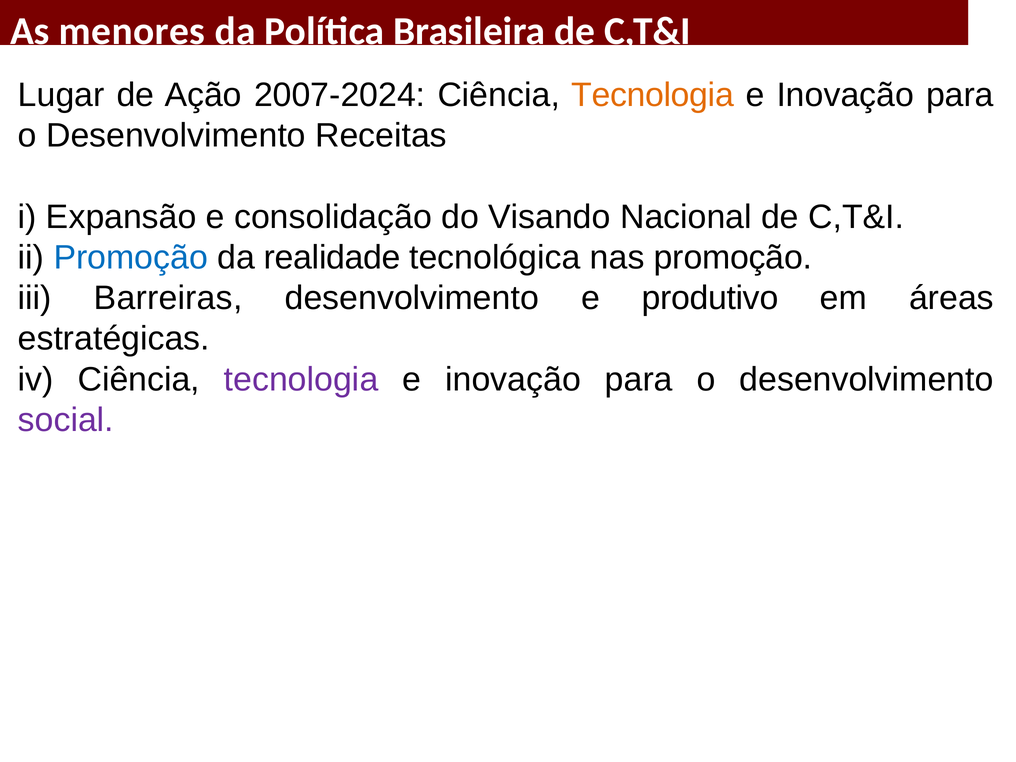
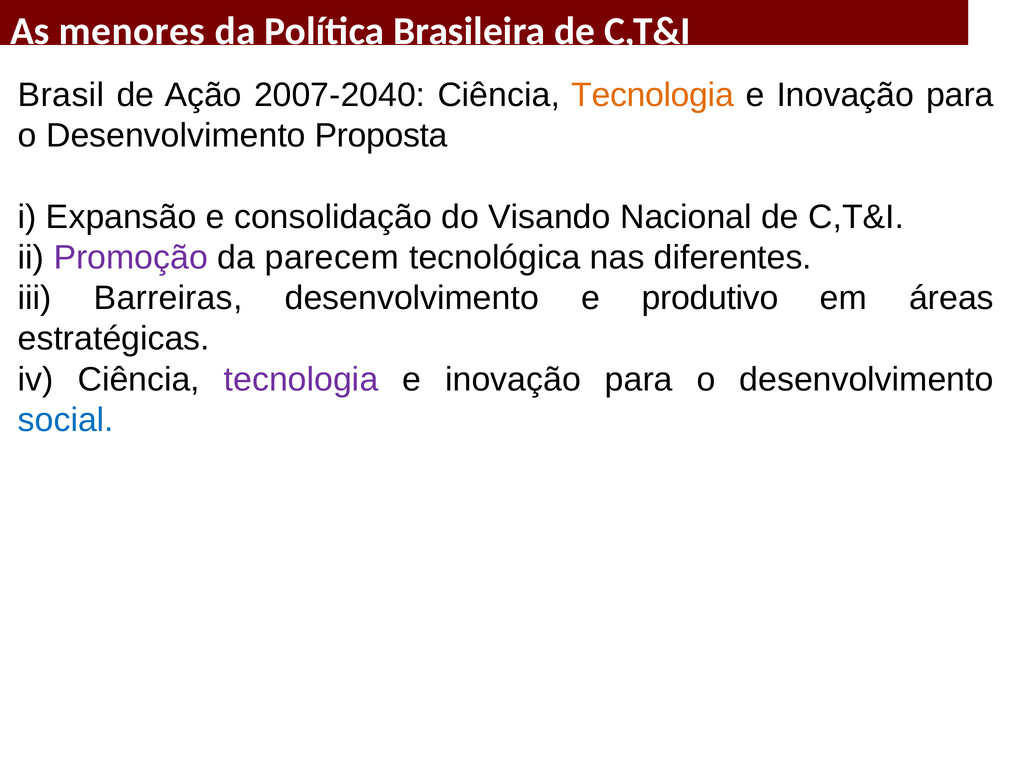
Lugar: Lugar -> Brasil (61, 95)
2007-2024: 2007-2024 -> 2007-2040 (340, 95)
Receitas: Receitas -> Proposta (381, 136)
Promoção colour: blue -> purple (131, 257)
realidade: realidade -> parecem (332, 257)
nas promoção: promoção -> diferentes (733, 257)
social colour: purple -> blue (66, 420)
